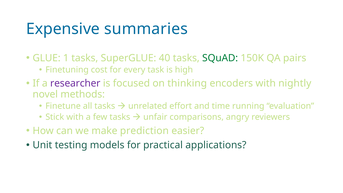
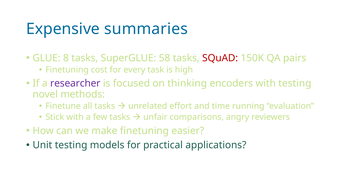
1: 1 -> 8 (66, 58)
40: 40 -> 58 (165, 58)
SQuAD colour: green -> red (220, 58)
with nightly: nightly -> testing (295, 83)
make prediction: prediction -> finetuning (144, 131)
